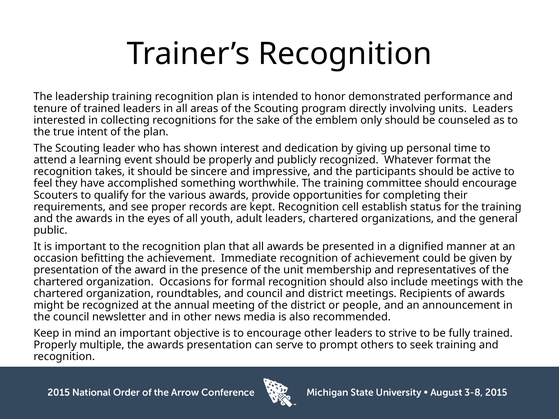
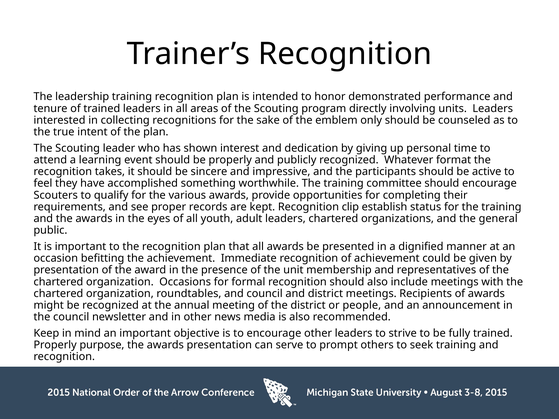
cell: cell -> clip (350, 207)
multiple: multiple -> purpose (102, 345)
